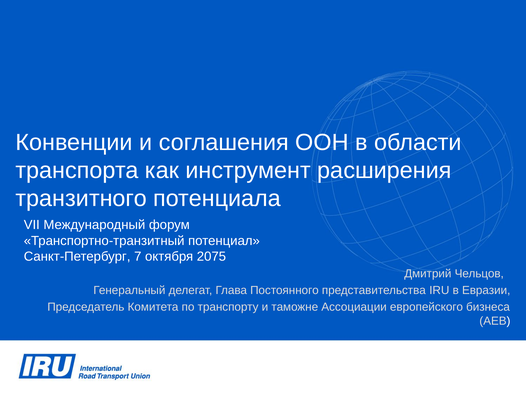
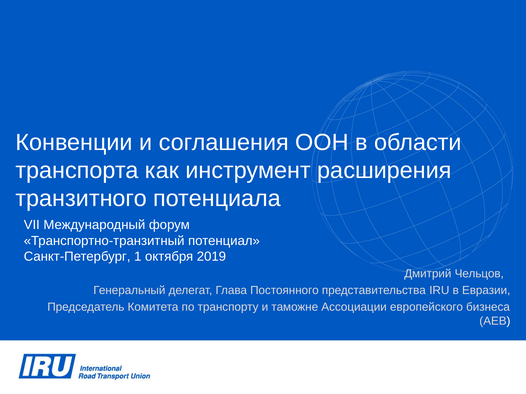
7: 7 -> 1 (138, 257)
2075: 2075 -> 2019 (211, 257)
